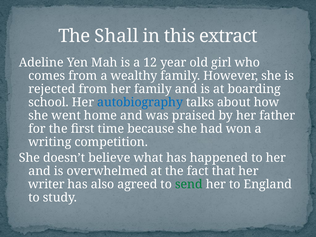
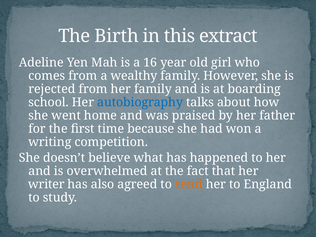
Shall: Shall -> Birth (117, 36)
12: 12 -> 16 (150, 62)
send colour: green -> orange (189, 184)
